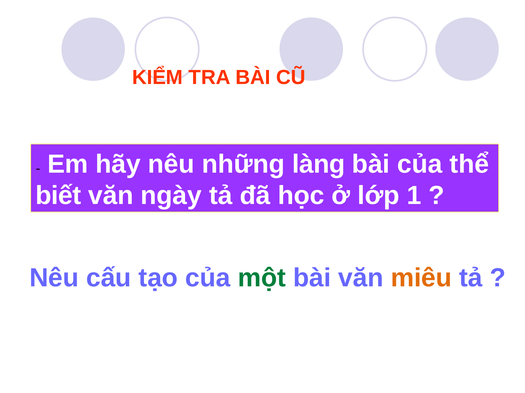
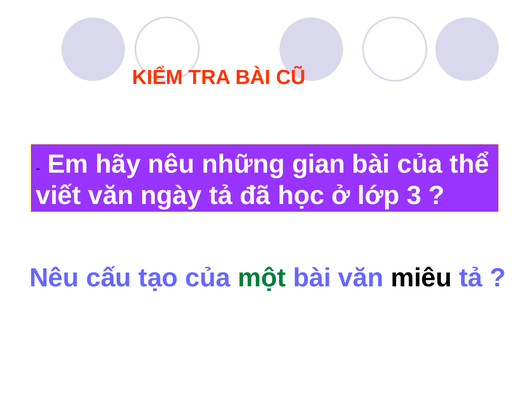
làng: làng -> gian (319, 165)
biết: biết -> viết (58, 196)
1: 1 -> 3 (414, 196)
miêu colour: orange -> black (421, 278)
